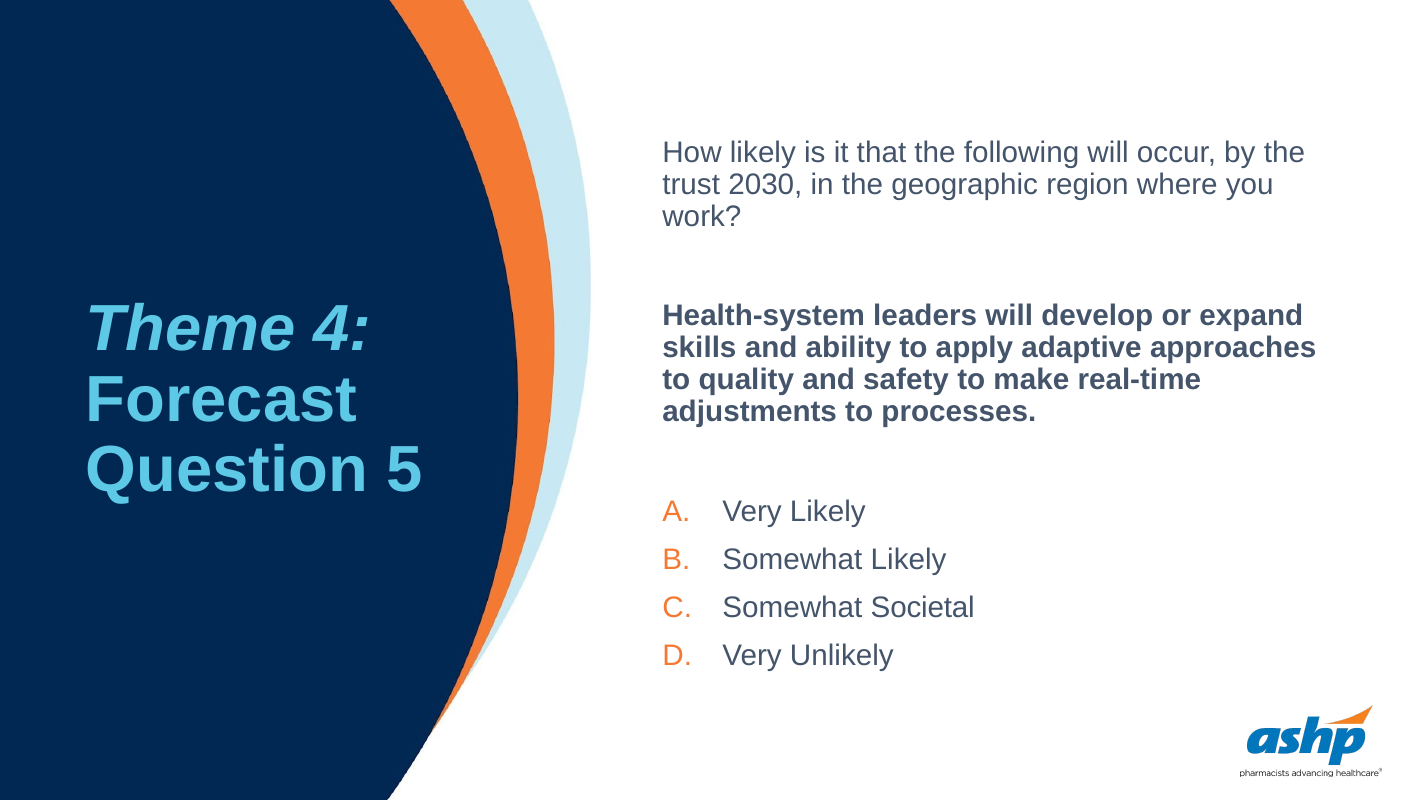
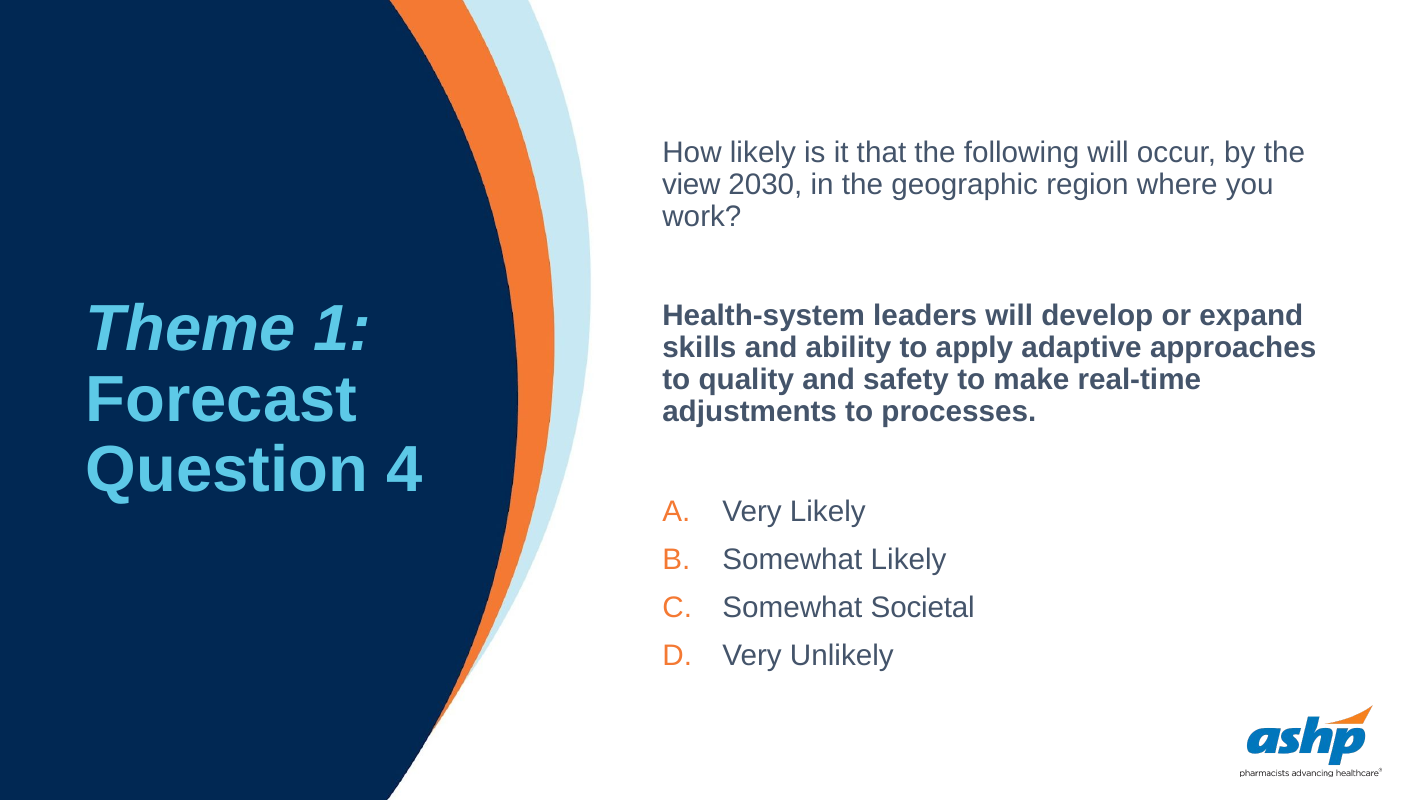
trust: trust -> view (691, 184)
4: 4 -> 1 (343, 329)
5: 5 -> 4 (404, 470)
